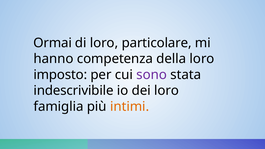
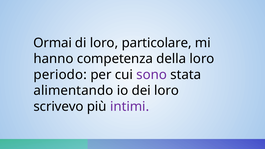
imposto: imposto -> periodo (60, 75)
indescrivibile: indescrivibile -> alimentando (73, 91)
famiglia: famiglia -> scrivevo (58, 106)
intimi colour: orange -> purple (130, 106)
